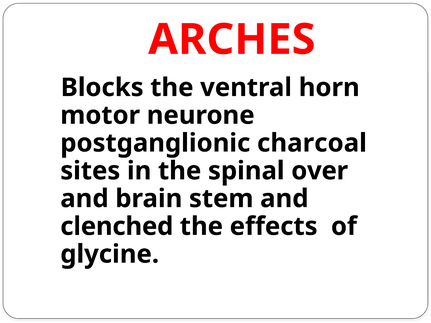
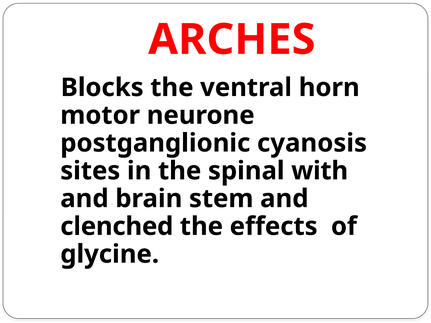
charcoal: charcoal -> cyanosis (312, 143)
over: over -> with (320, 171)
